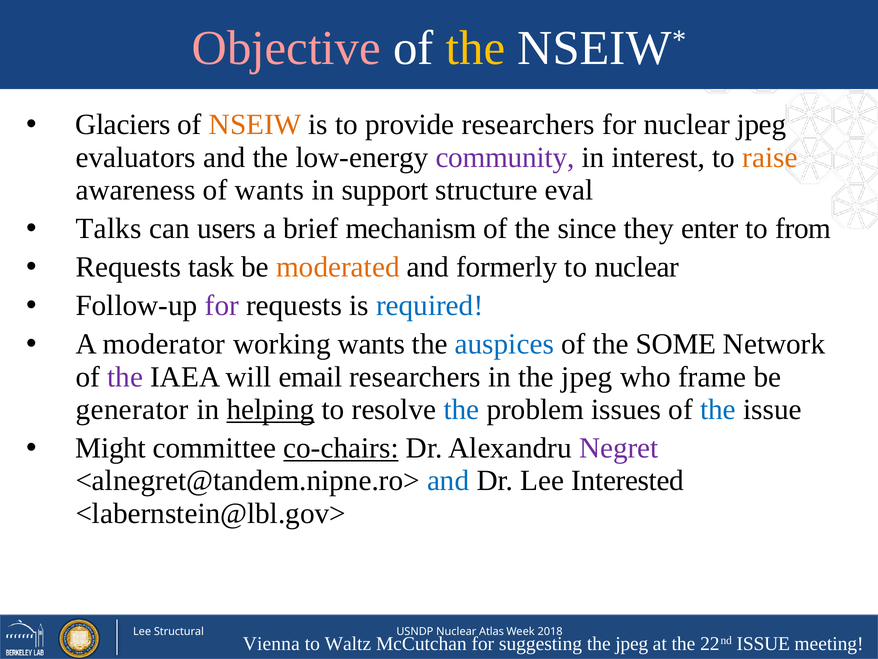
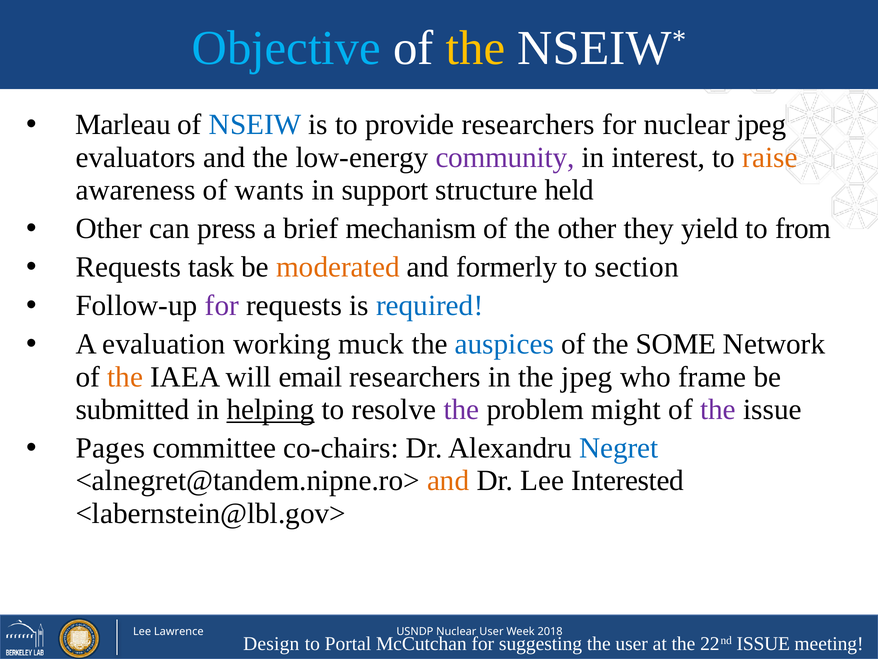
Objective colour: pink -> light blue (286, 48)
Glaciers: Glaciers -> Marleau (123, 125)
NSEIW colour: orange -> blue (255, 125)
eval: eval -> held (569, 190)
Talks: Talks -> Other (109, 228)
users: users -> press (227, 228)
the since: since -> other (587, 228)
enter: enter -> yield (710, 228)
to nuclear: nuclear -> section (637, 267)
moderator: moderator -> evaluation (164, 344)
working wants: wants -> muck (371, 344)
the colour: purple -> orange (125, 377)
generator: generator -> submitted (132, 409)
the colour: blue -> purple (461, 409)
issues: issues -> might (626, 409)
the colour: blue -> purple (718, 409)
Might: Might -> Pages (110, 448)
co-chairs underline: present -> none (341, 448)
Negret colour: purple -> blue (619, 448)
and colour: blue -> orange (448, 480)
Structural: Structural -> Lawrence (179, 631)
Nuclear Atlas: Atlas -> User (491, 631)
Vienna: Vienna -> Design (271, 643)
Waltz: Waltz -> Portal (348, 643)
jpeg: jpeg -> user (632, 643)
